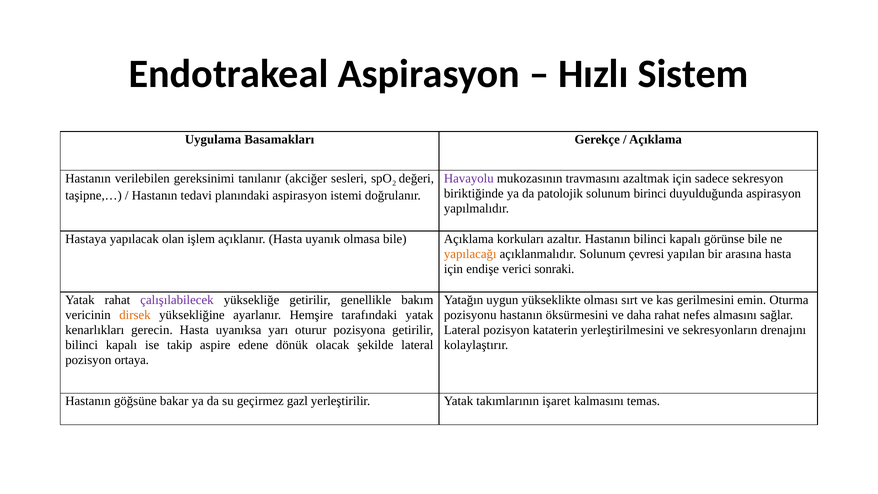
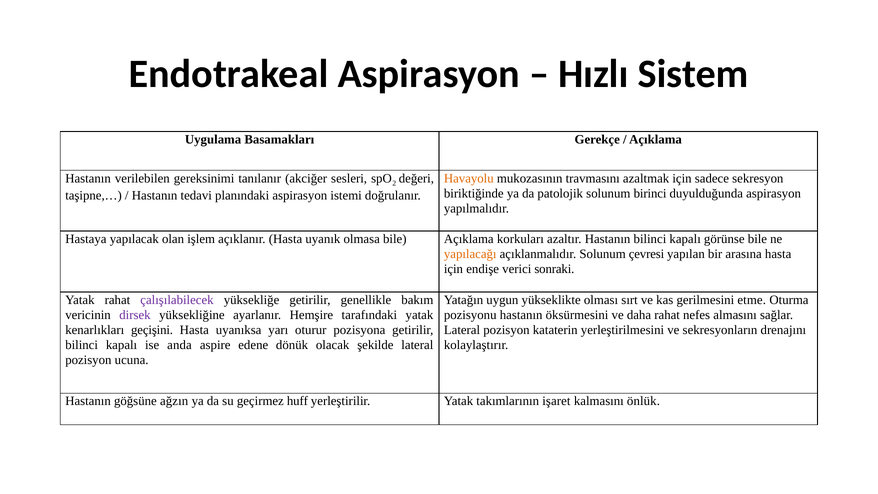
Havayolu colour: purple -> orange (469, 178)
emin: emin -> etme (752, 300)
dirsek colour: orange -> purple (135, 315)
gerecin: gerecin -> geçişini (152, 330)
takip: takip -> anda (179, 345)
ortaya: ortaya -> ucuna (132, 360)
bakar: bakar -> ağzın (174, 401)
gazl: gazl -> huff (297, 401)
temas: temas -> önlük (643, 401)
